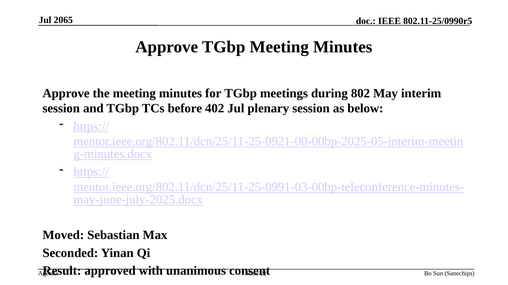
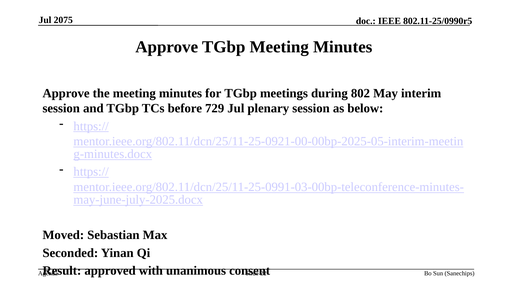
2065: 2065 -> 2075 (63, 20)
402: 402 -> 729 (215, 109)
